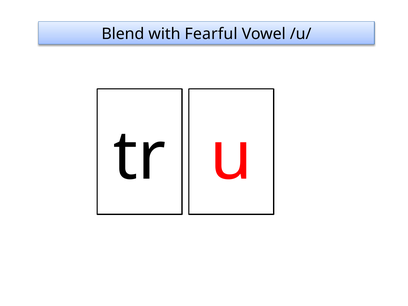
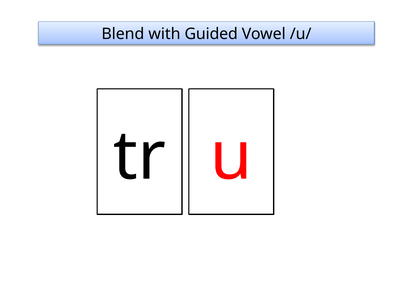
Fearful: Fearful -> Guided (211, 34)
